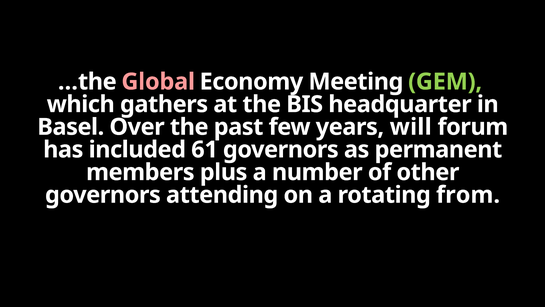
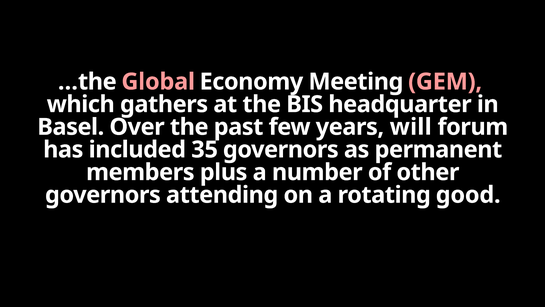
GEM colour: light green -> pink (445, 82)
61: 61 -> 35 (205, 149)
from: from -> good (468, 195)
